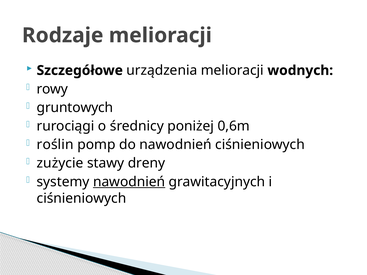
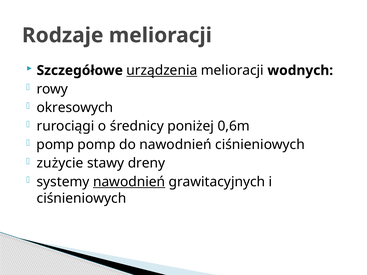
urządzenia underline: none -> present (162, 70)
gruntowych: gruntowych -> okresowych (75, 108)
roślin: roślin -> pomp (55, 145)
